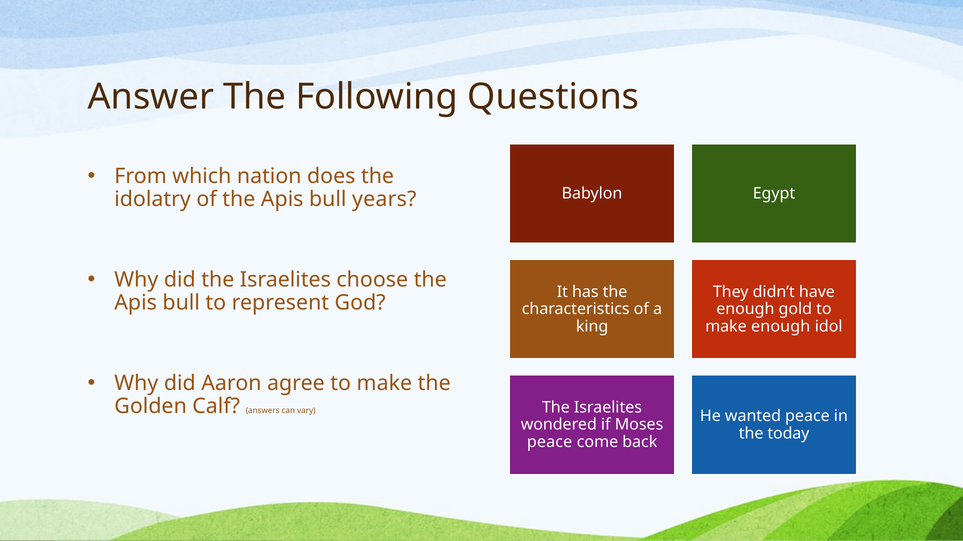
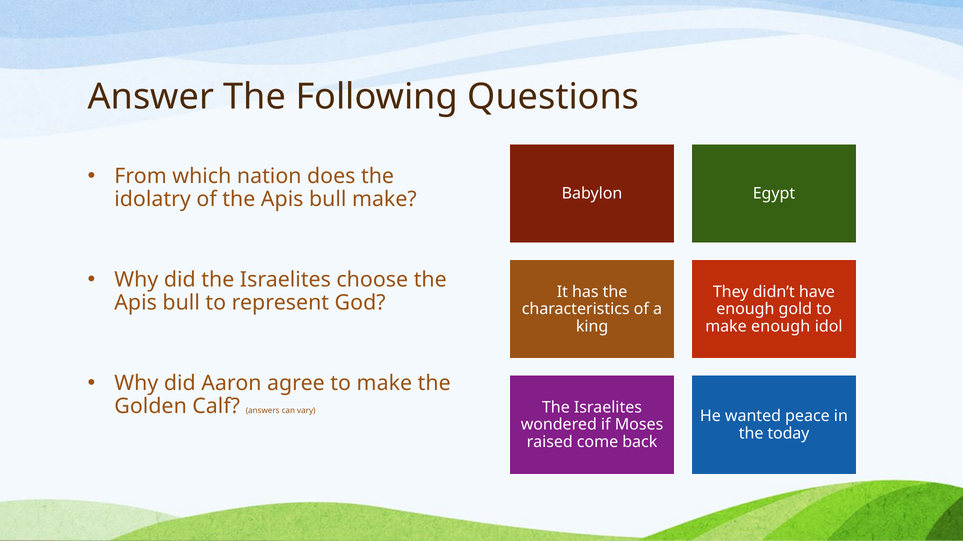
bull years: years -> make (384, 200)
peace: peace -> raised (550, 443)
